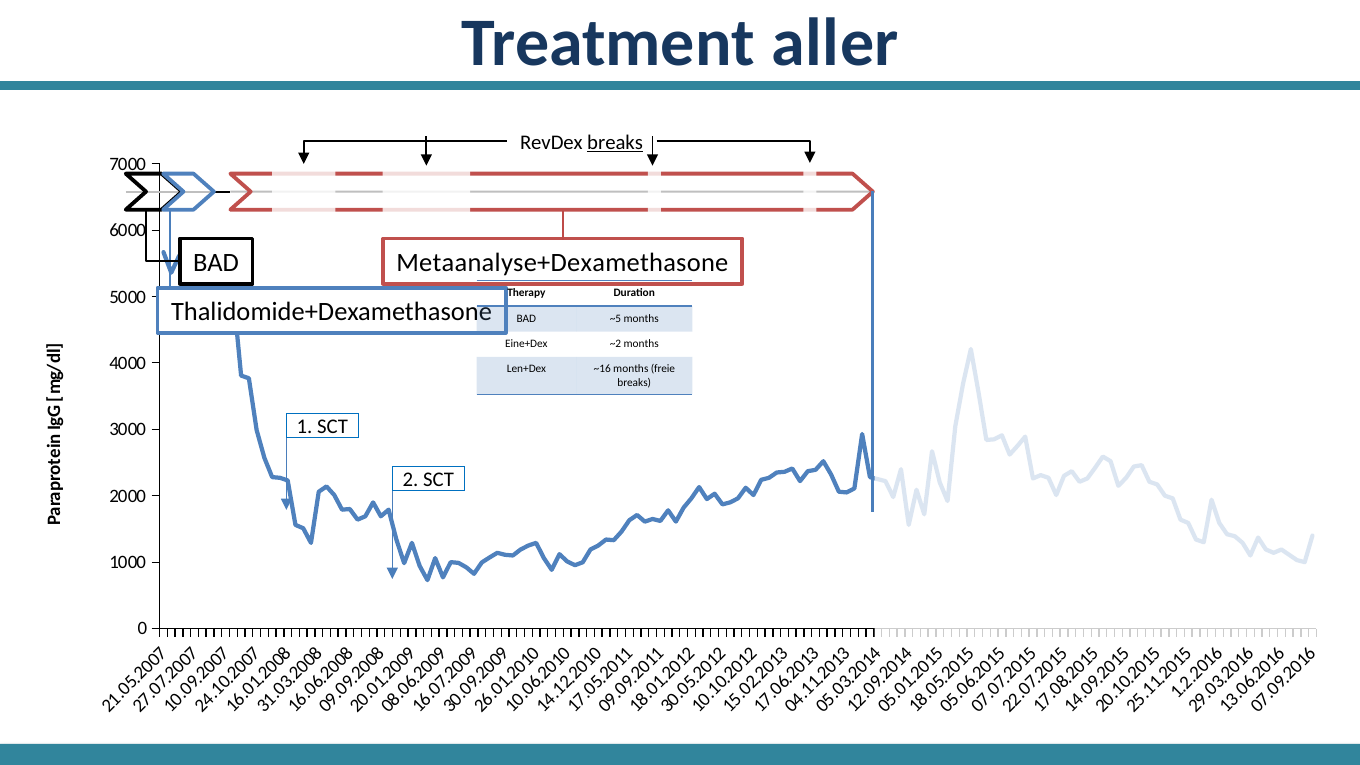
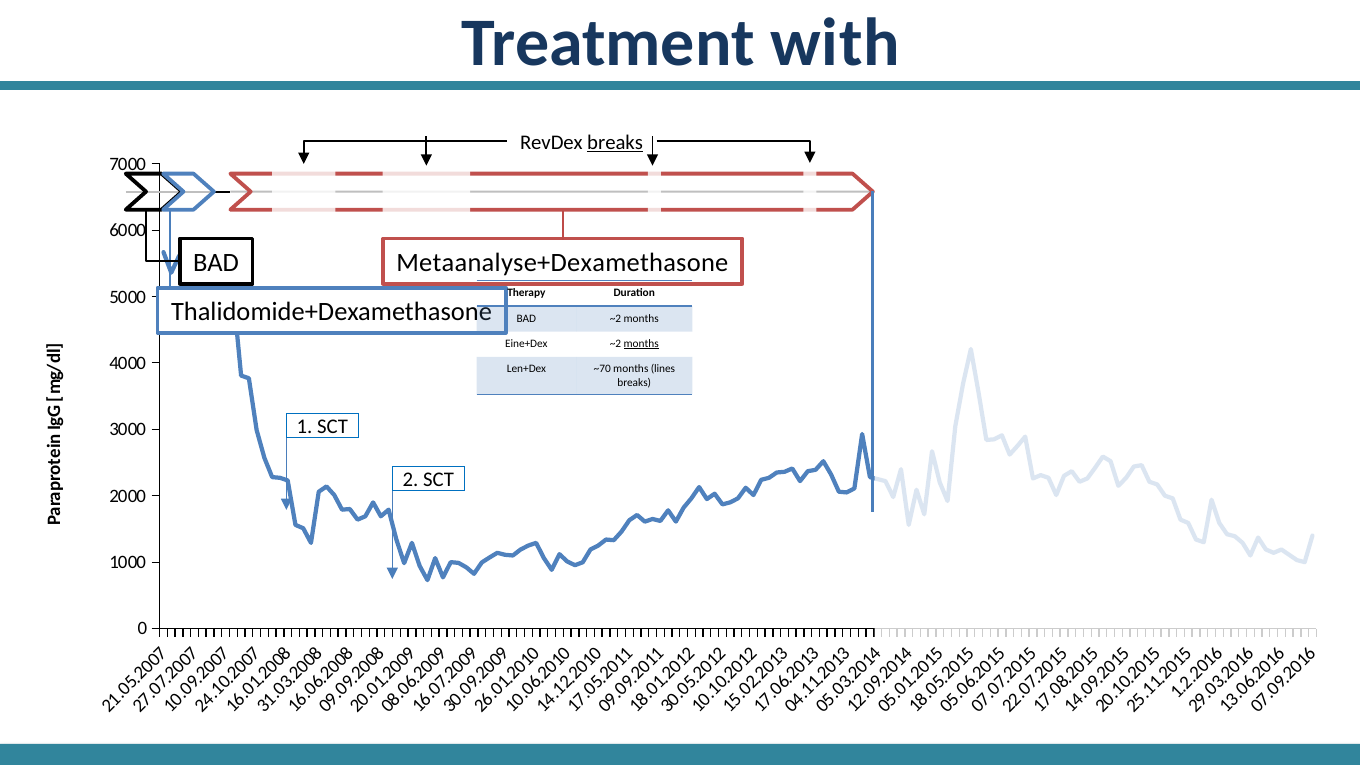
aller: aller -> with (835, 43)
BAD ~5: ~5 -> ~2 (615, 318)
months underline: none -> present (641, 344)
~16: ~16 -> ~70 (602, 369)
freie: freie -> lines (663, 369)
